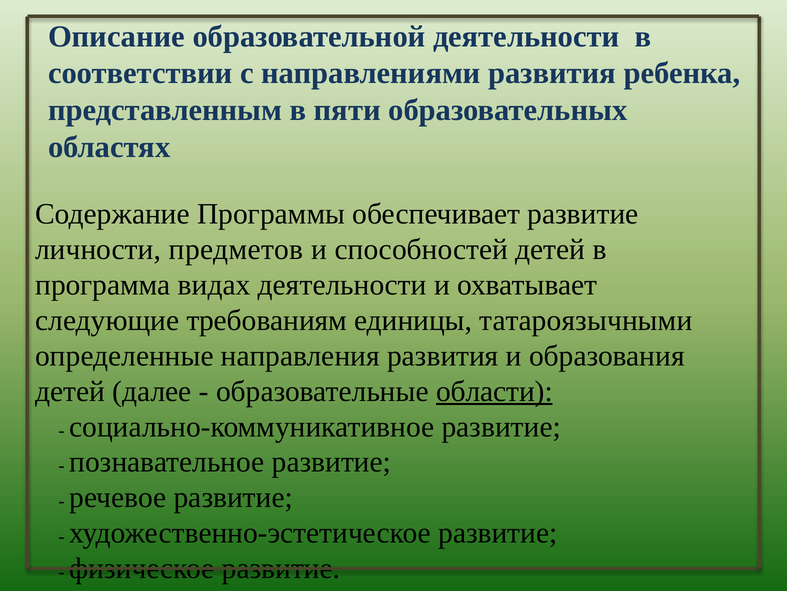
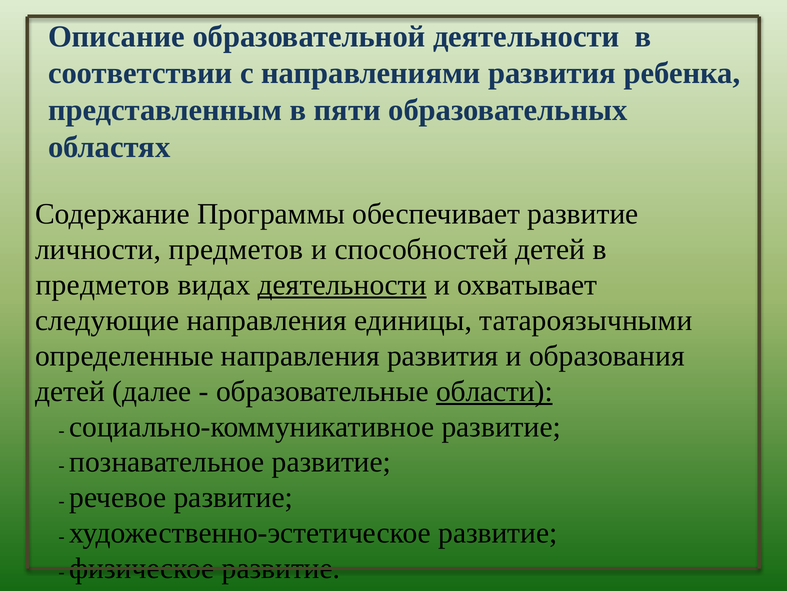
программа: программа -> предметов (103, 284)
деятельности underline: none -> present (342, 284)
следующие требованиям: требованиям -> направления (267, 320)
